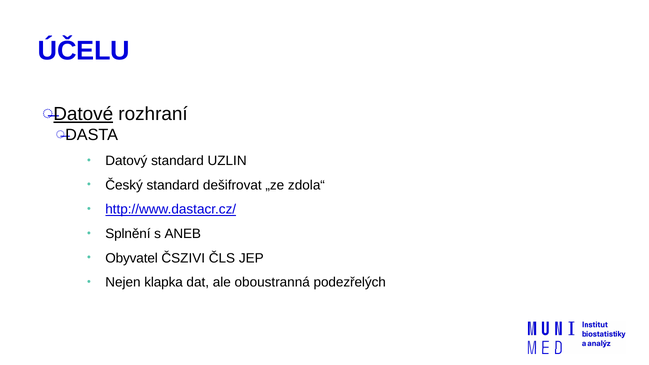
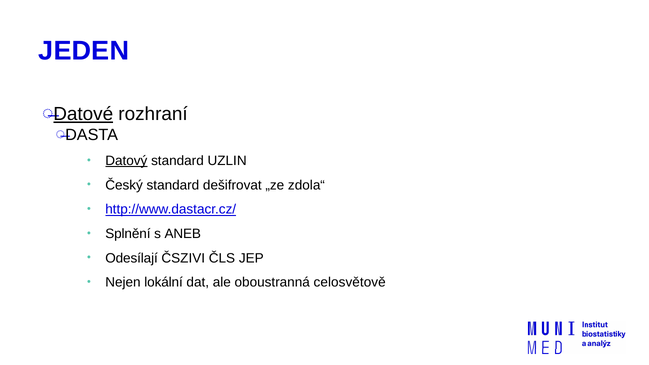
ÚČELU: ÚČELU -> JEDEN (84, 51)
Datový underline: none -> present (126, 161)
Obyvatel: Obyvatel -> Odesílají (132, 258)
klapka: klapka -> lokální (164, 282)
podezřelých: podezřelých -> celosvětově (350, 282)
